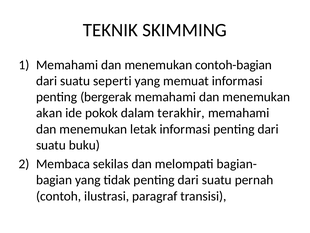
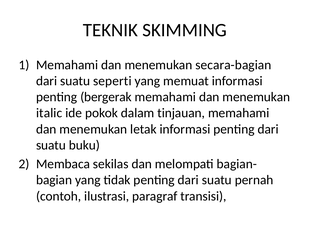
contoh-bagian: contoh-bagian -> secara-bagian (233, 65)
akan: akan -> italic (49, 113)
terakhir: terakhir -> tinjauan (181, 113)
